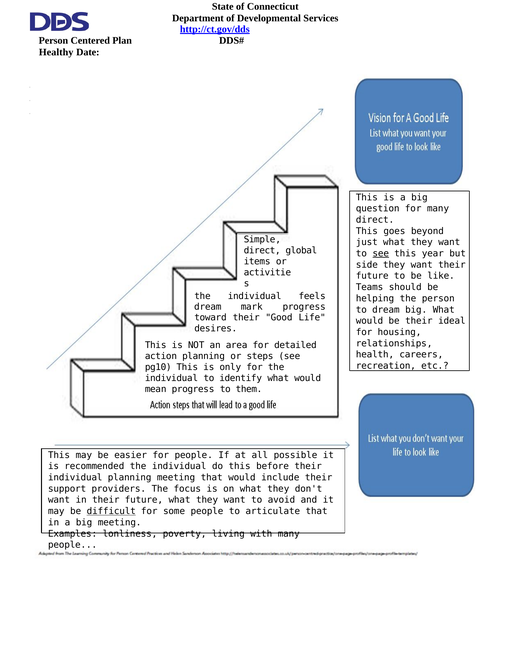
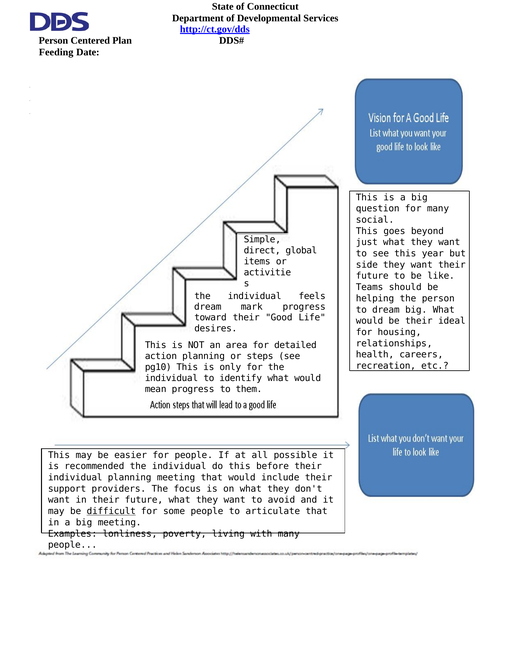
Healthy: Healthy -> Feeding (56, 52)
direct: direct -> social (375, 220)
see underline: present -> none (381, 254)
